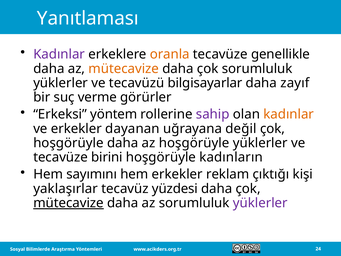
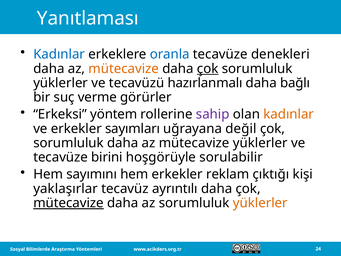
Kadınlar colour: purple -> blue (59, 54)
oranla colour: orange -> blue (170, 54)
genellikle: genellikle -> denekleri (280, 54)
çok underline: none -> present (208, 69)
bilgisayarlar: bilgisayarlar -> hazırlanmalı (205, 83)
zayıf: zayıf -> bağlı (295, 83)
dayanan: dayanan -> sayımları (133, 129)
hoşgörüyle: hoşgörüyle -> sorumluluk (68, 143)
hoşgörüyle: hoşgörüyle -> mütecavize (194, 143)
kadınların: kadınların -> sorulabilir (231, 157)
yüzdesi: yüzdesi -> ayrıntılı (175, 189)
yüklerler colour: purple -> orange (260, 203)
